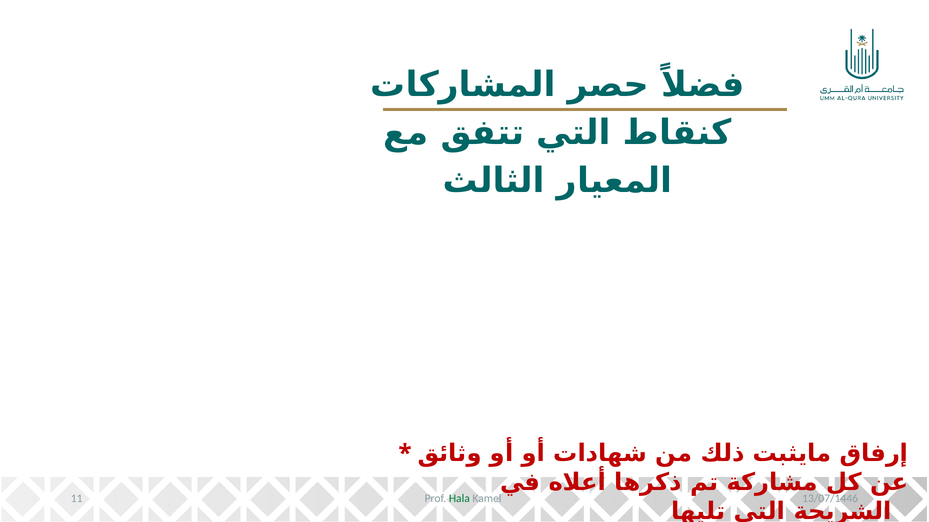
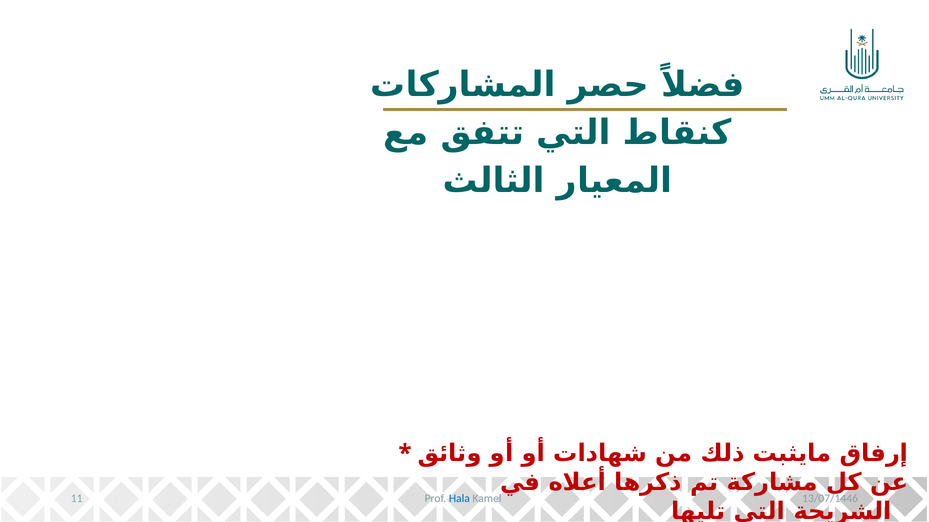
Hala colour: green -> blue (459, 499)
